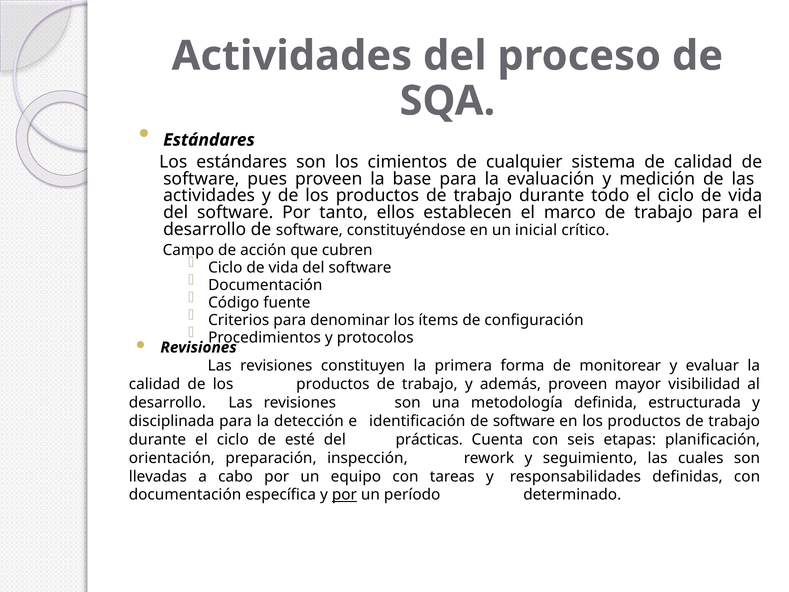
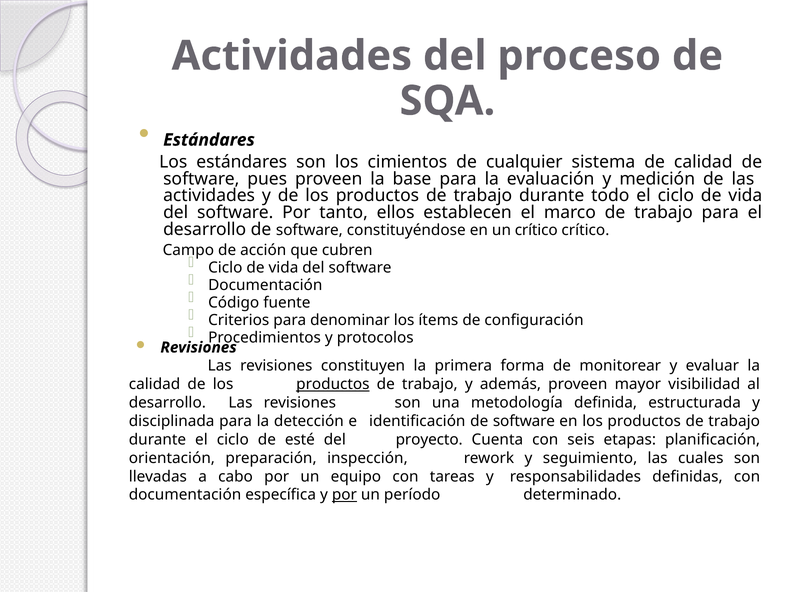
un inicial: inicial -> crítico (536, 230)
productos underline: none -> present (333, 384)
prácticas: prácticas -> proyecto (429, 439)
